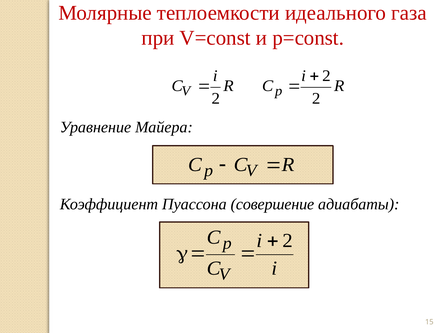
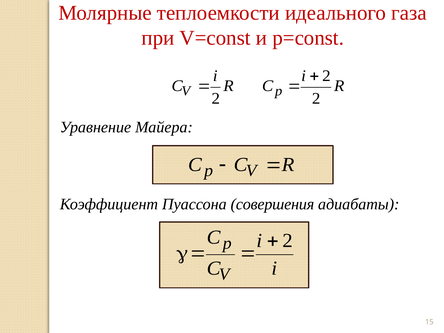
совершение: совершение -> совершения (272, 204)
